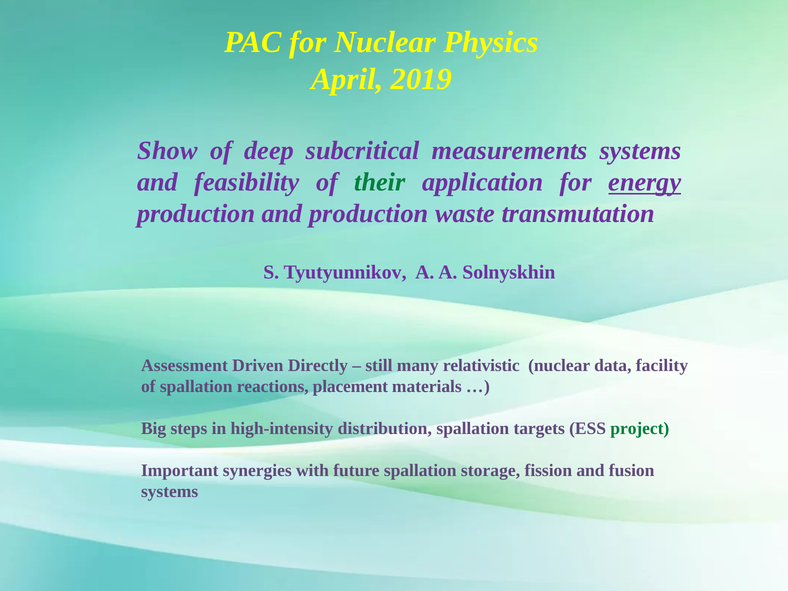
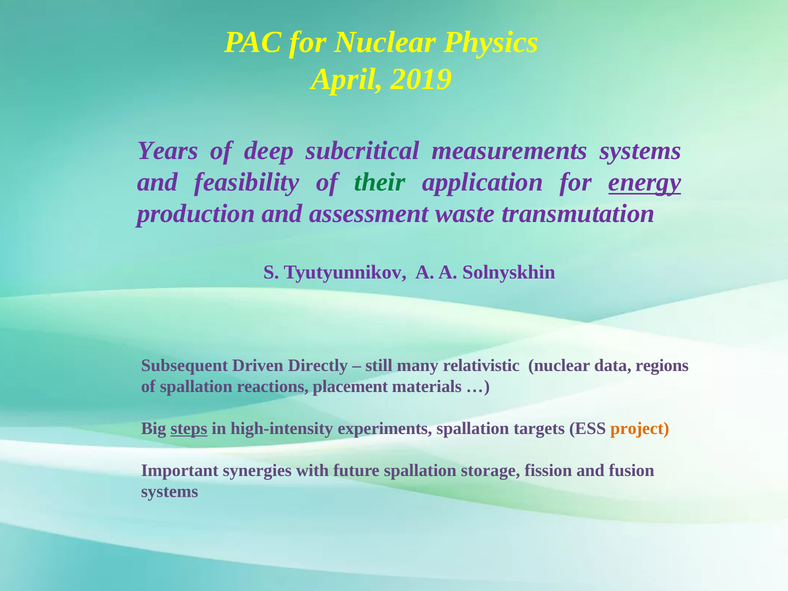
Show: Show -> Years (168, 151)
and production: production -> assessment (369, 214)
Assessment: Assessment -> Subsequent (185, 366)
facility: facility -> regions (662, 366)
steps underline: none -> present (189, 429)
distribution: distribution -> experiments (385, 429)
project colour: green -> orange (640, 429)
